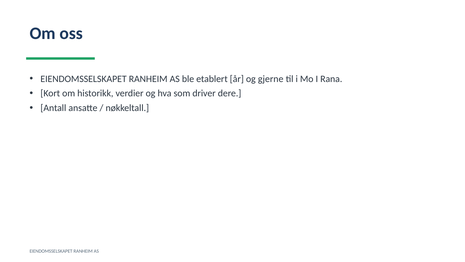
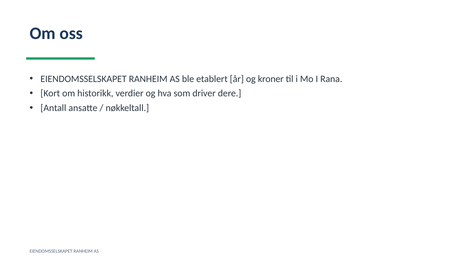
gjerne: gjerne -> kroner (271, 79)
